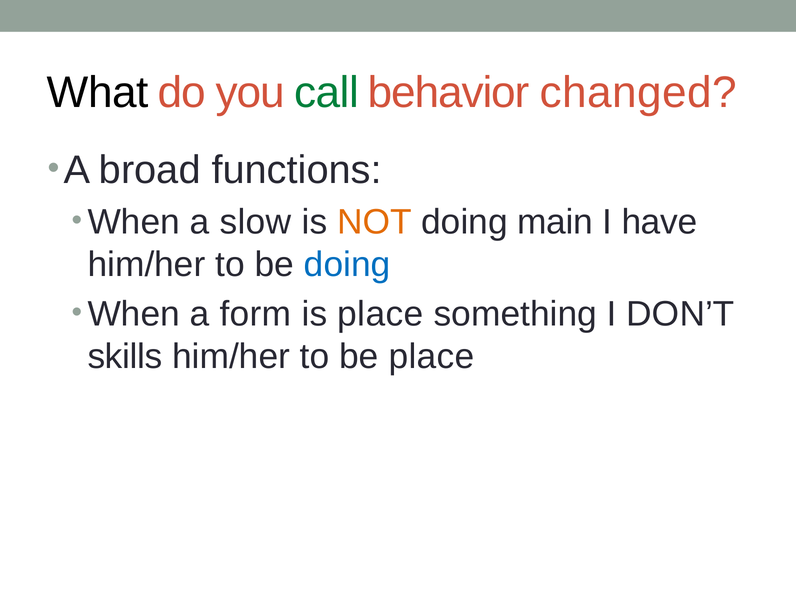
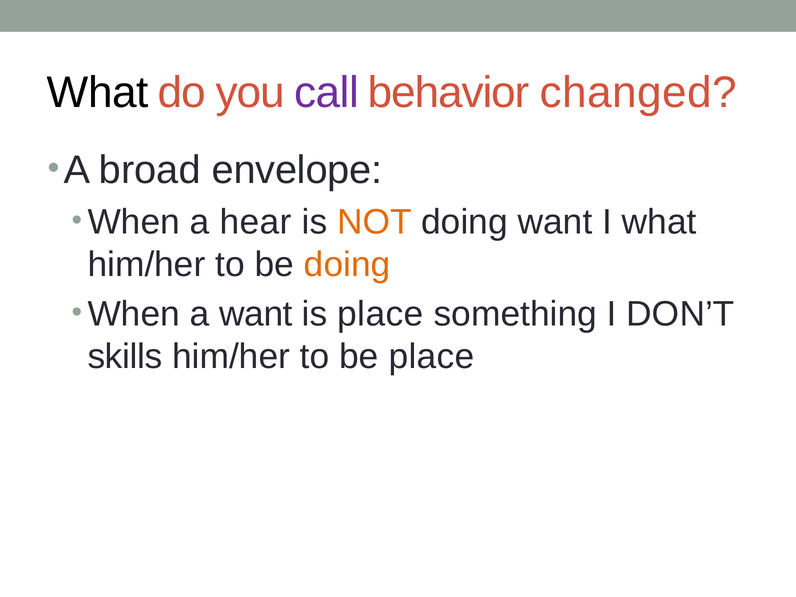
call colour: green -> purple (327, 93)
functions: functions -> envelope (297, 170)
slow: slow -> hear (255, 222)
doing main: main -> want (555, 222)
I have: have -> what (659, 222)
doing colour: blue -> orange (347, 264)
a form: form -> want (256, 314)
